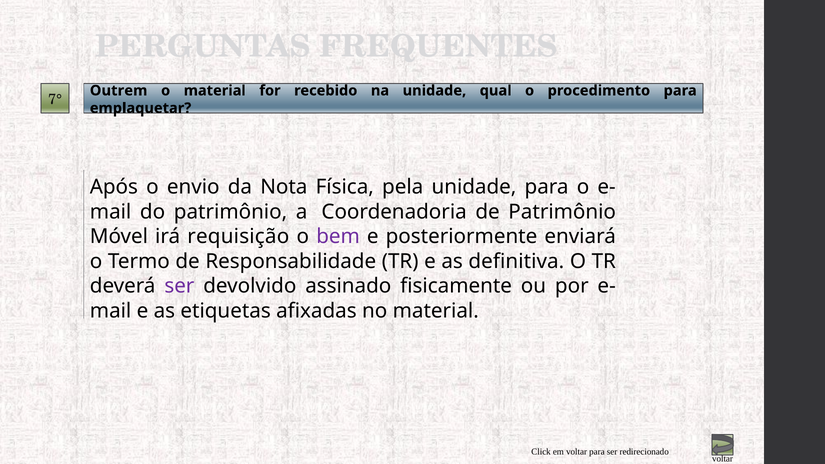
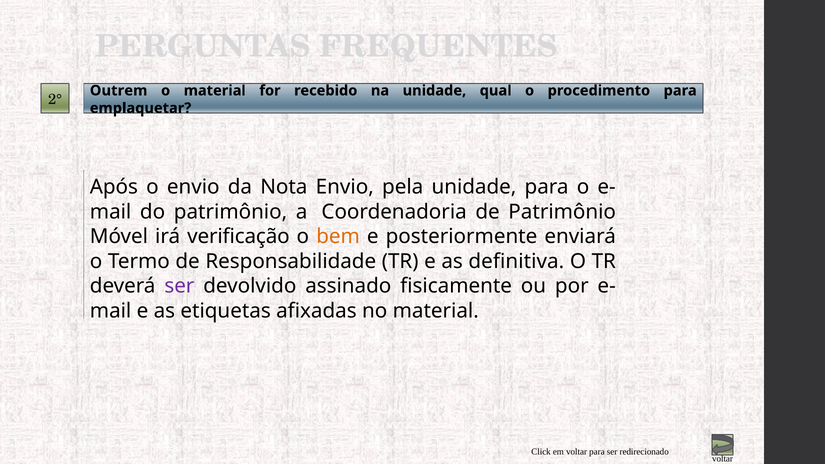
7°: 7° -> 2° (55, 99)
Nota Física: Física -> Envio (345, 187)
requisição: requisição -> verificação (238, 237)
bem colour: purple -> orange (338, 237)
